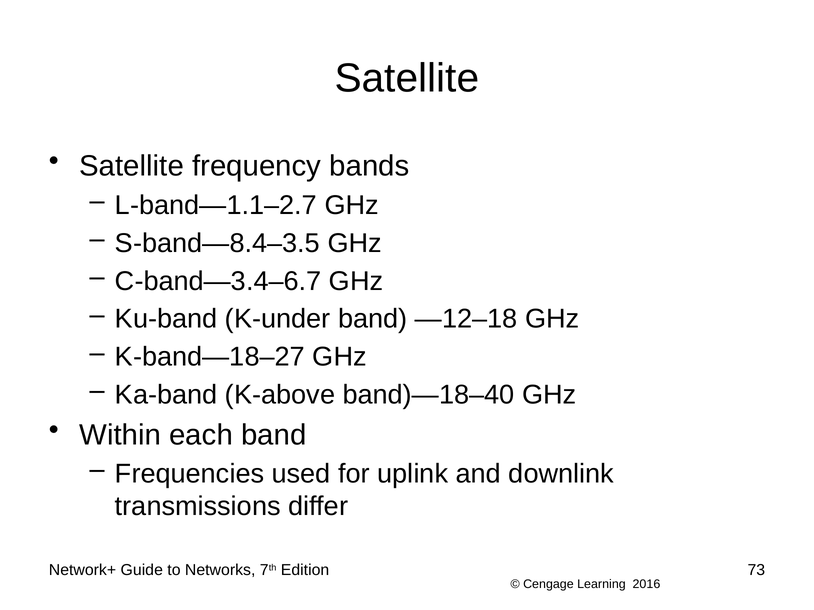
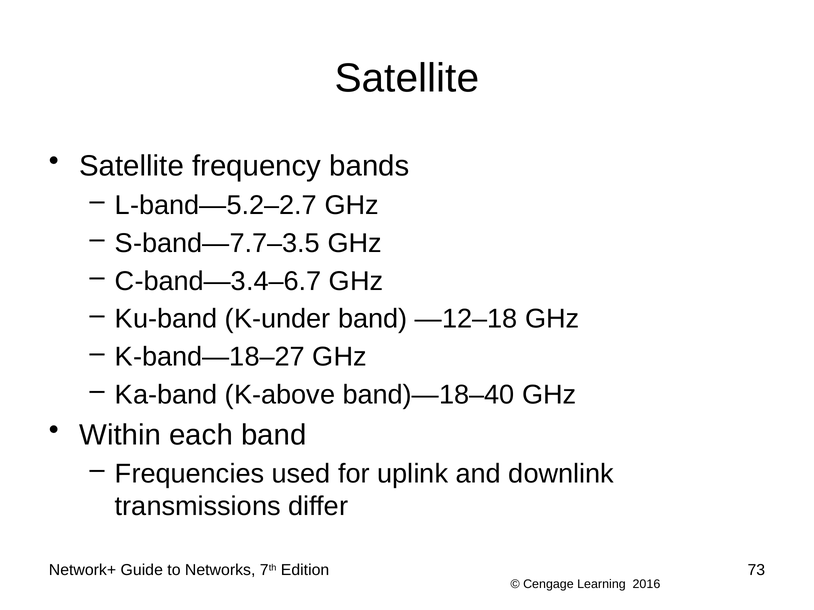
L-band—1.1–2.7: L-band—1.1–2.7 -> L-band—5.2–2.7 (216, 205)
S-band—8.4–3.5: S-band—8.4–3.5 -> S-band—7.7–3.5 (217, 243)
